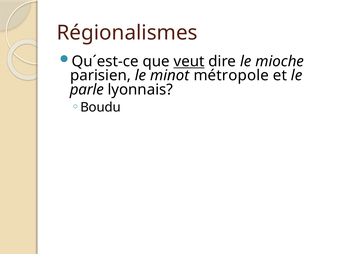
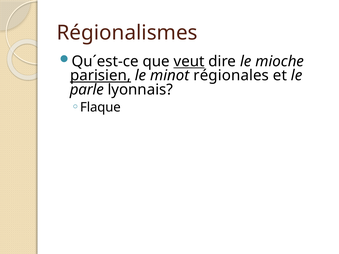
parisien underline: none -> present (101, 76)
métropole: métropole -> régionales (231, 76)
Boudu: Boudu -> Flaque (100, 107)
